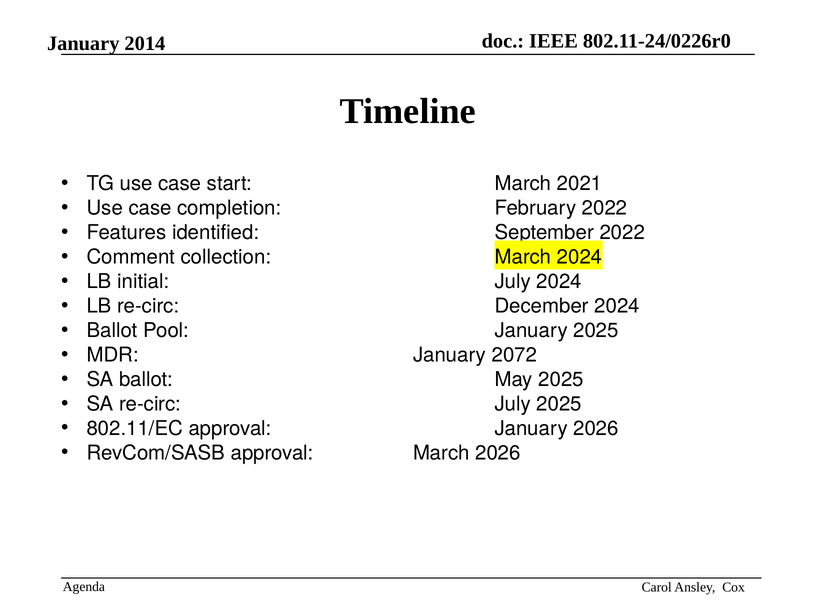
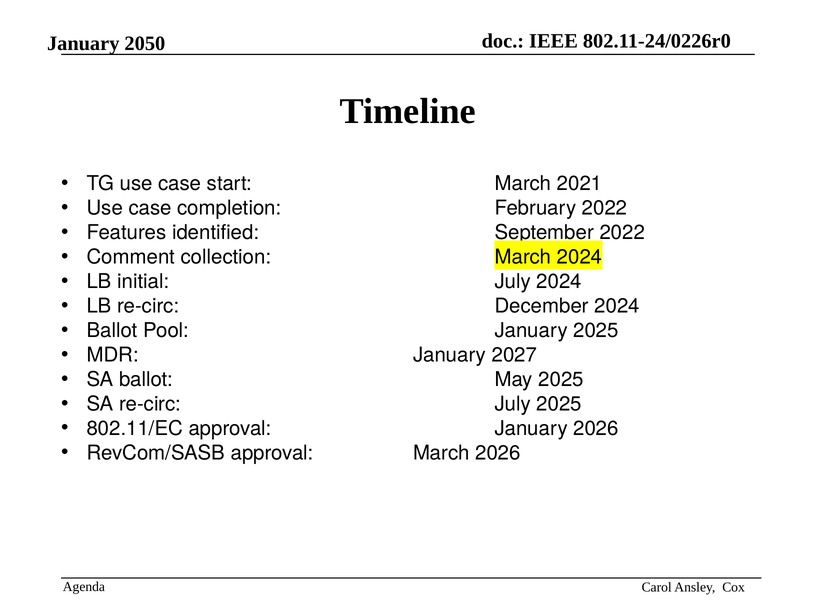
2014: 2014 -> 2050 (145, 43)
2072: 2072 -> 2027 (514, 355)
